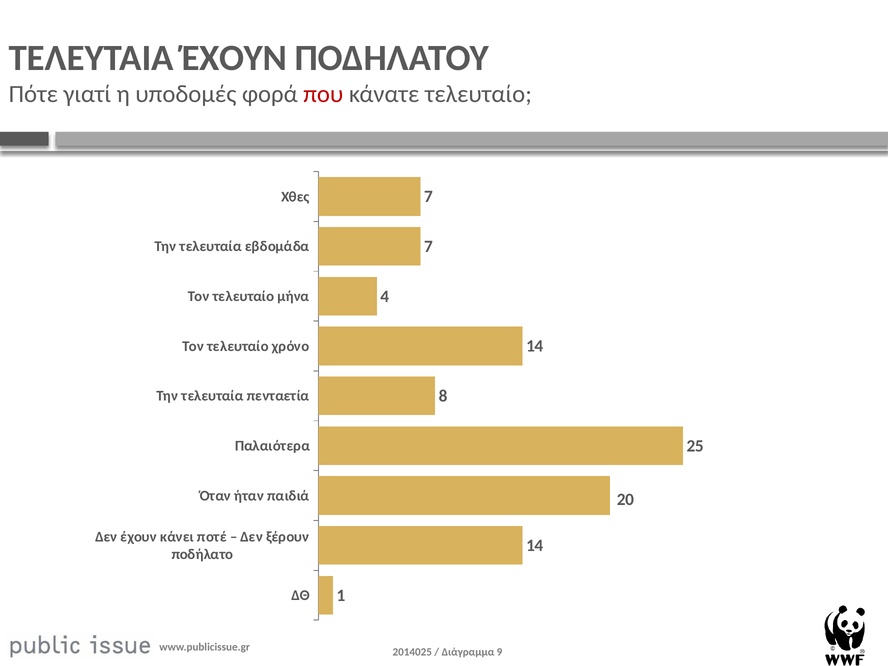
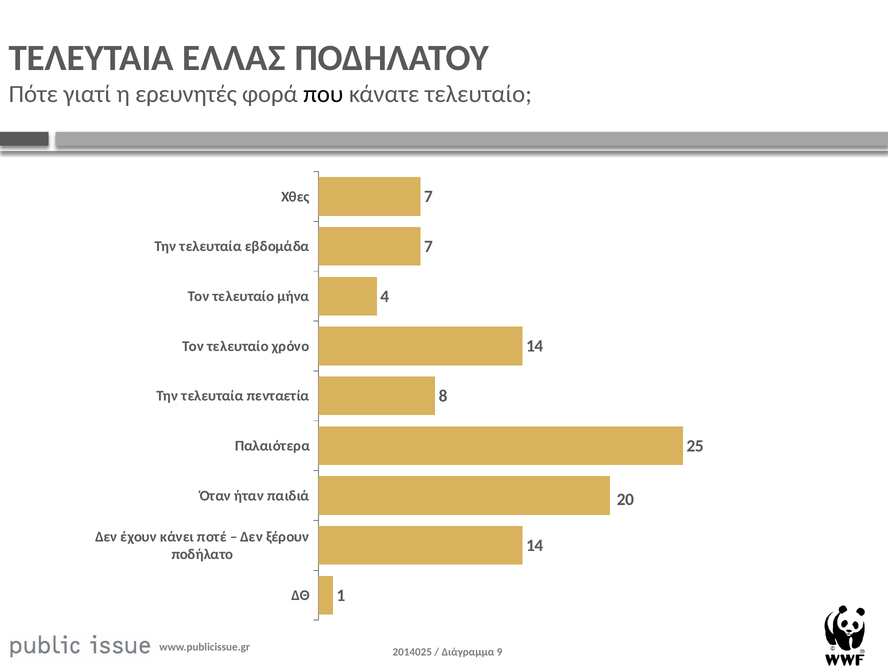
ΤΕΛΕΥΤΑΙΑ ΈΧΟΥΝ: ΈΧΟΥΝ -> ΕΛΛΑΣ (234, 58)
υποδομές: υποδομές -> ερευνητές (186, 94)
που colour: red -> black (323, 94)
